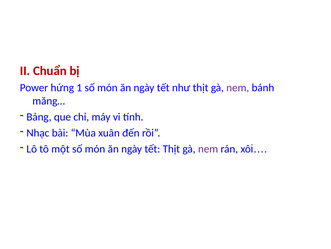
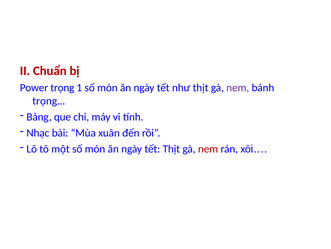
hứng: hứng -> trọng (62, 88)
măng…: măng… -> trọng… (49, 101)
nem colour: purple -> red (208, 148)
